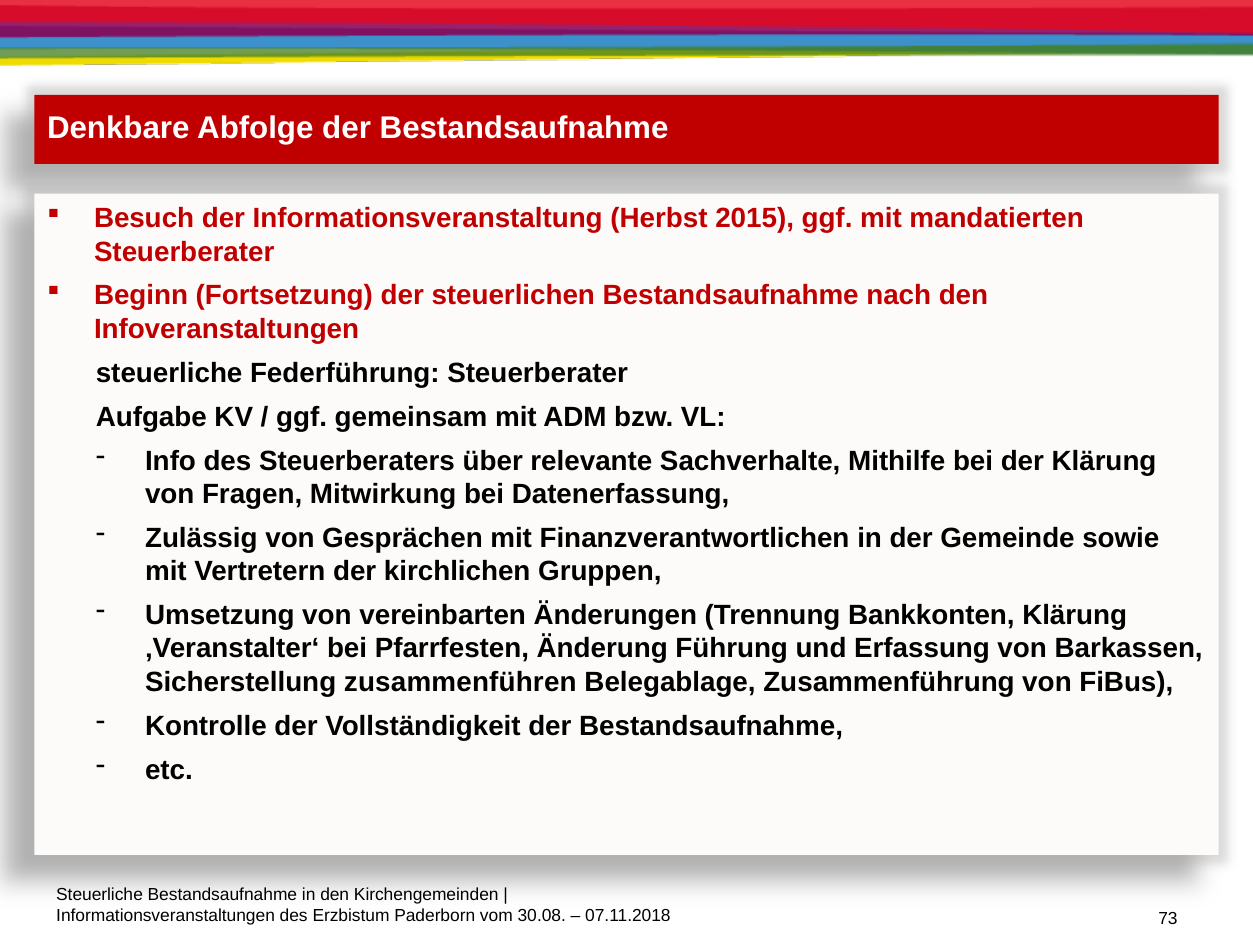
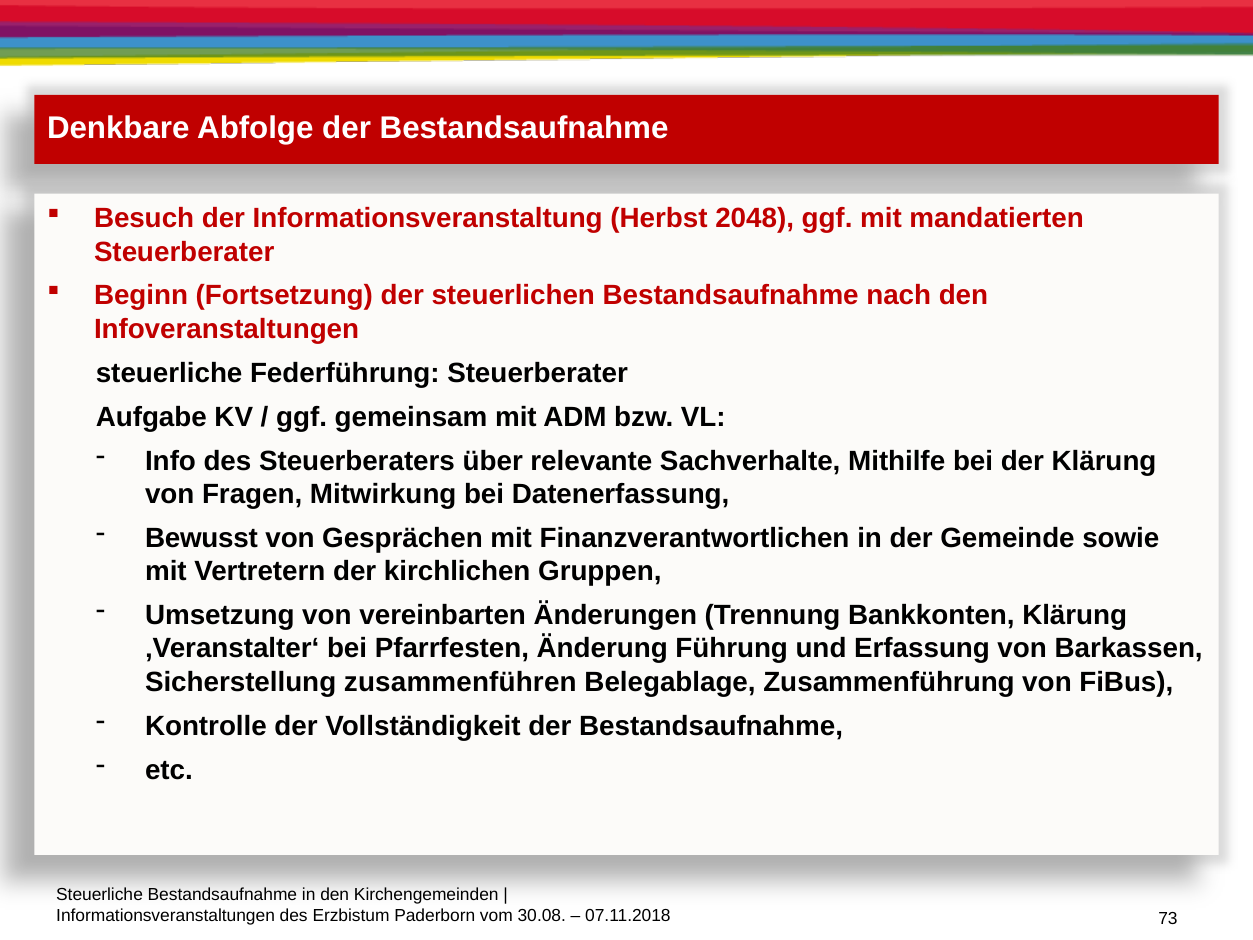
2015: 2015 -> 2048 (755, 218)
Zulässig: Zulässig -> Bewusst (201, 538)
